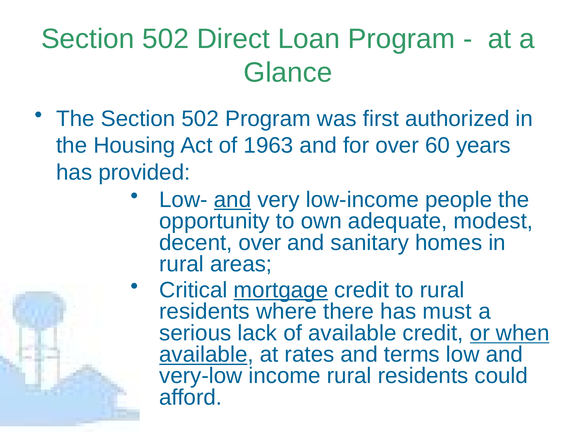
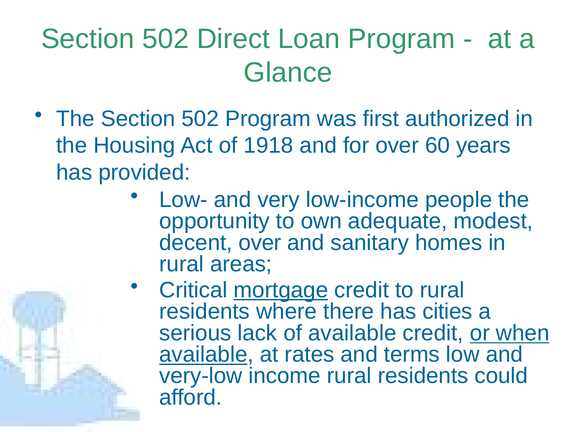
1963: 1963 -> 1918 (269, 146)
and underline: present -> none (233, 200)
must: must -> cities (447, 312)
